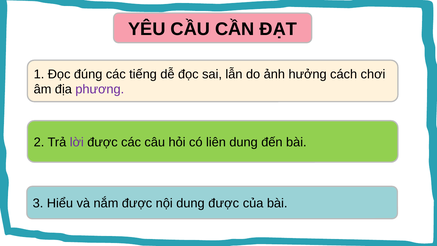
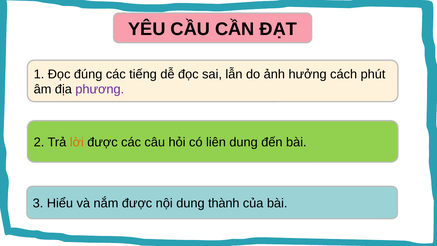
chơi: chơi -> phút (373, 74)
lời colour: purple -> orange (77, 142)
dung được: được -> thành (224, 203)
